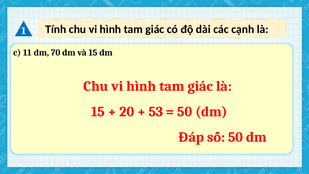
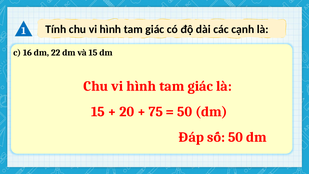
11: 11 -> 16 (27, 53)
70: 70 -> 22 (56, 53)
53: 53 -> 75 (156, 111)
